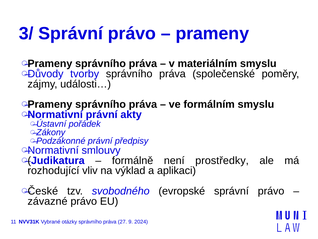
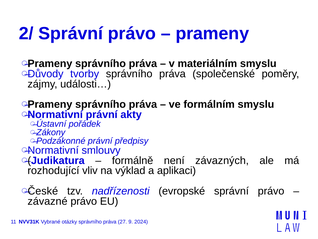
3/: 3/ -> 2/ (26, 33)
prostředky: prostředky -> závazných (222, 160)
svobodného: svobodného -> nadřízenosti (121, 191)
